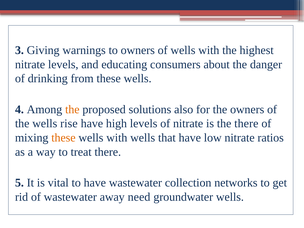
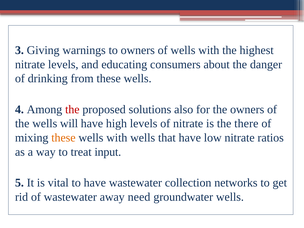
the colour: orange -> red (72, 109)
rise: rise -> will (69, 124)
treat there: there -> input (108, 152)
